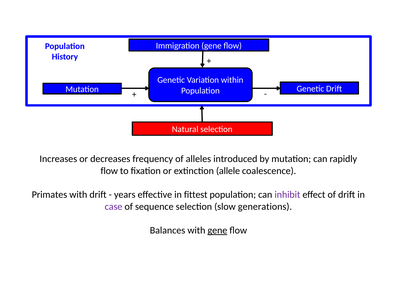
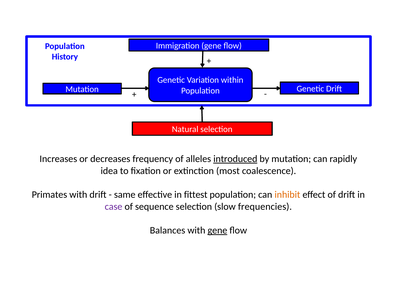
introduced underline: none -> present (235, 159)
flow: flow -> idea (109, 171)
allele: allele -> most (228, 171)
years: years -> same (125, 194)
inhibit colour: purple -> orange (287, 194)
generations: generations -> frequencies (265, 206)
